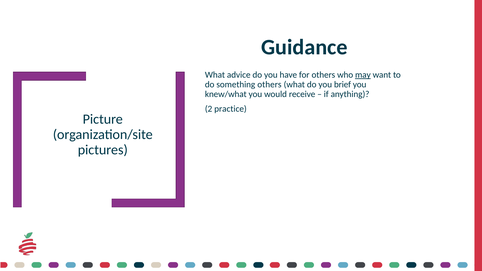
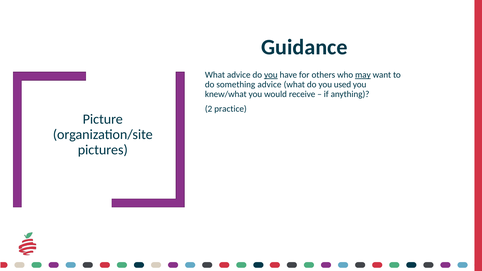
you underline: none -> present (271, 75)
something others: others -> advice (269, 85)
brief: brief -> used (342, 85)
